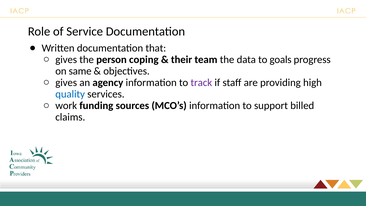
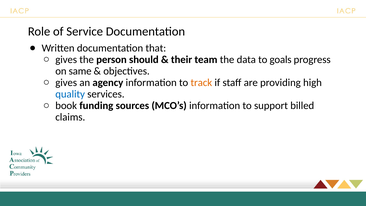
coping: coping -> should (144, 59)
track colour: purple -> orange (201, 83)
work: work -> book (66, 106)
